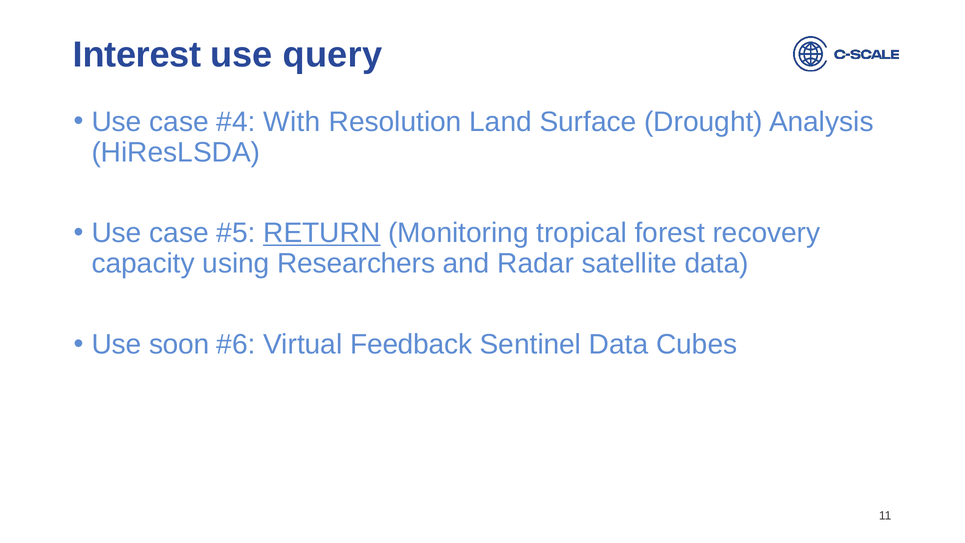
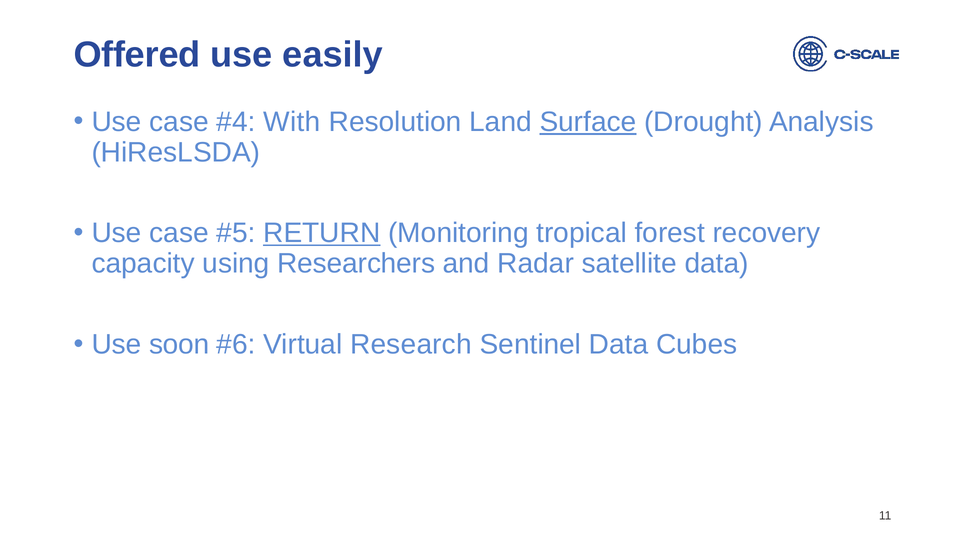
Interest: Interest -> Offered (137, 55)
query: query -> easily (333, 55)
Surface underline: none -> present (588, 122)
Feedback: Feedback -> Research (411, 344)
